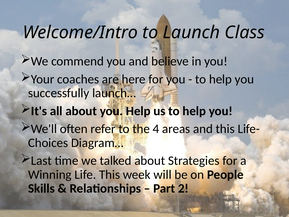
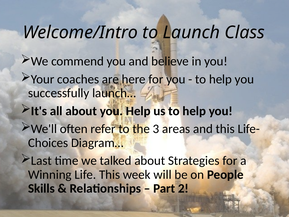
4: 4 -> 3 (156, 129)
